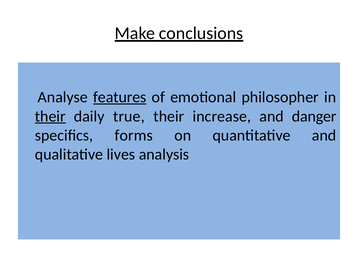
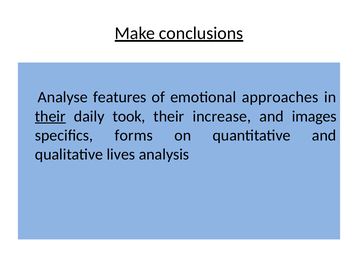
features underline: present -> none (120, 97)
philosopher: philosopher -> approaches (280, 97)
true: true -> took (129, 116)
danger: danger -> images (314, 116)
